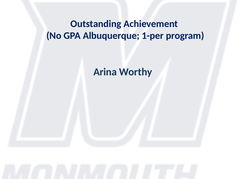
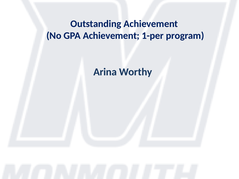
GPA Albuquerque: Albuquerque -> Achievement (111, 36)
